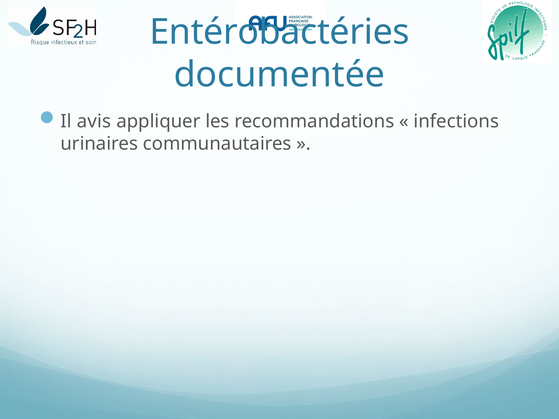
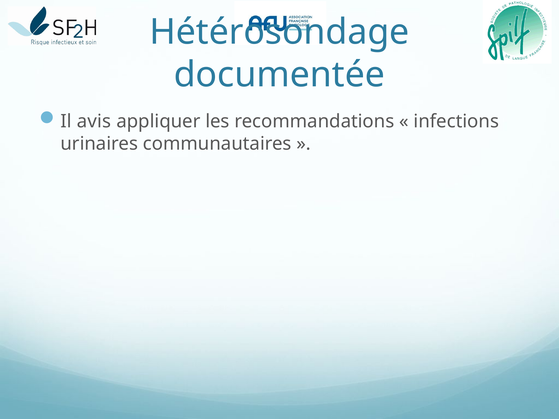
Entérobactéries: Entérobactéries -> Hétérosondage (279, 32)
